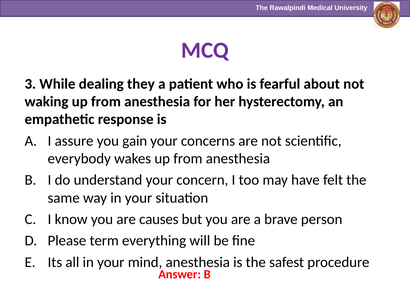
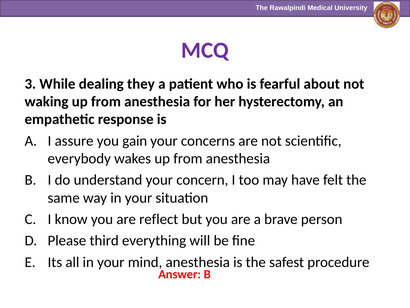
causes: causes -> reflect (159, 219)
term: term -> third (104, 240)
